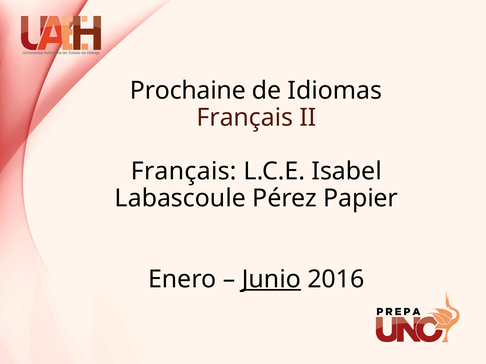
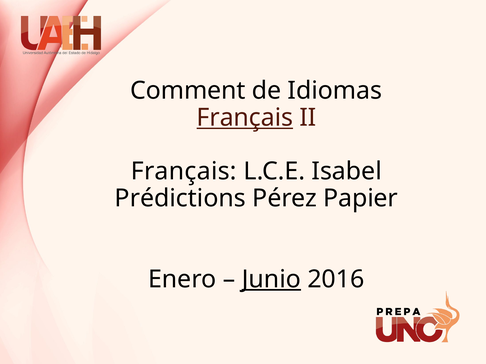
Prochaine: Prochaine -> Comment (188, 91)
Français underline: none -> present (245, 118)
Labascoule: Labascoule -> Prédictions (180, 199)
